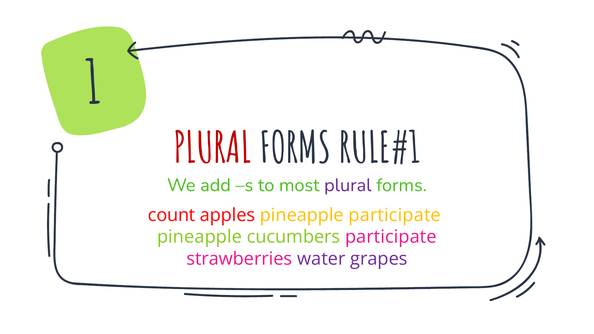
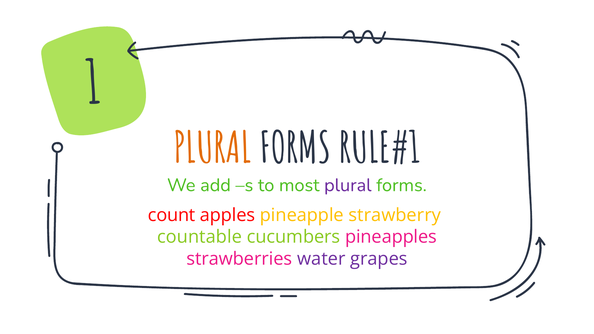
PLURAL colour: red -> orange (212, 149)
pineapple participate: participate -> strawberry (395, 215)
pineapple: pineapple -> countable (200, 237)
participate: participate -> pineapples (391, 237)
